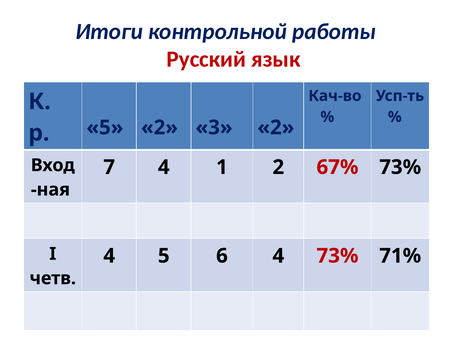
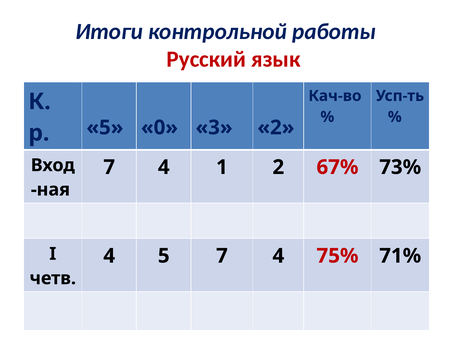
5 2: 2 -> 0 (160, 128)
5 6: 6 -> 7 (222, 256)
4 73%: 73% -> 75% (337, 256)
